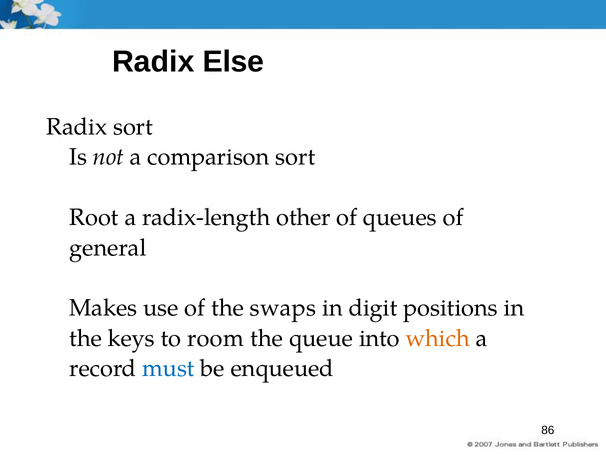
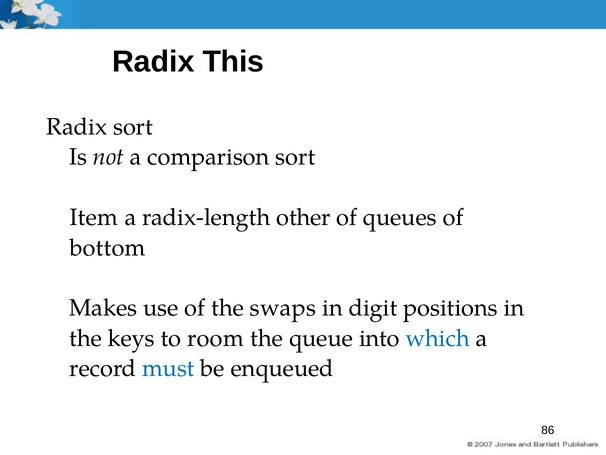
Else: Else -> This (233, 62)
Root: Root -> Item (94, 217)
general: general -> bottom (108, 247)
which colour: orange -> blue (438, 338)
